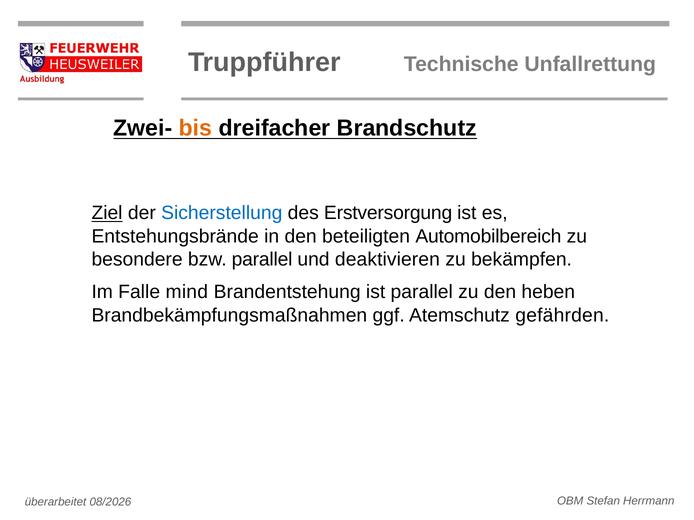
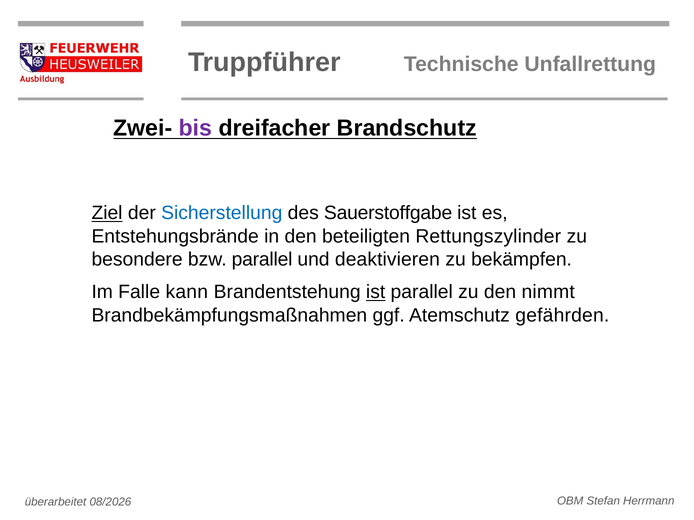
bis colour: orange -> purple (195, 128)
Erstversorgung: Erstversorgung -> Sauerstoffgabe (388, 213)
Automobilbereich: Automobilbereich -> Rettungszylinder (488, 236)
mind: mind -> kann (187, 292)
ist underline: none -> present (376, 292)
heben: heben -> nimmt (548, 292)
